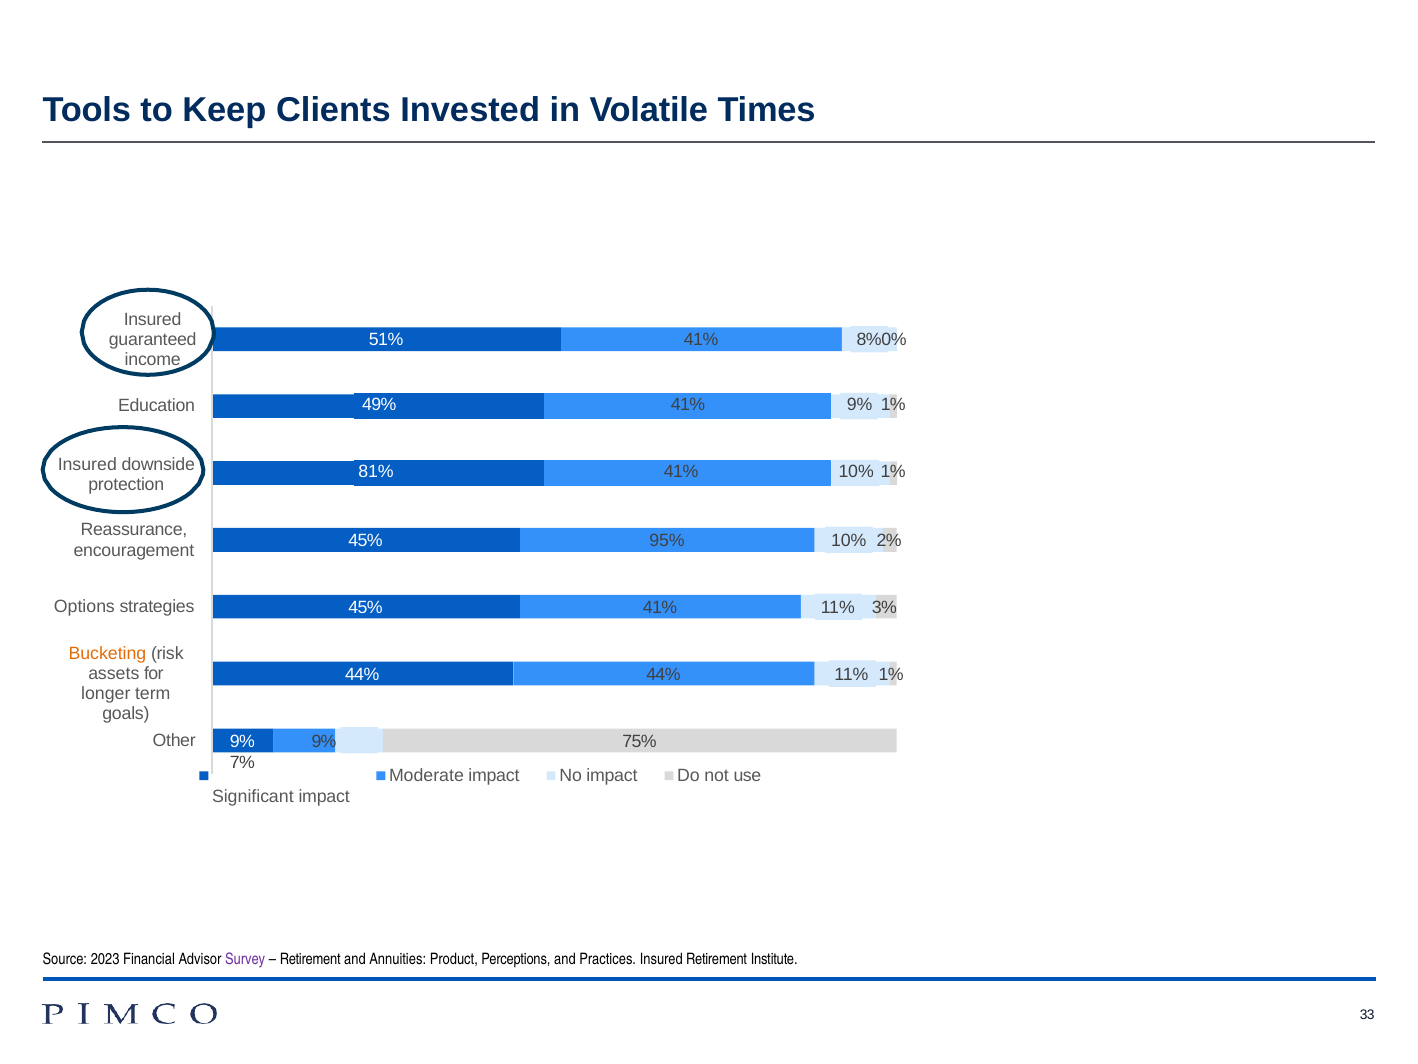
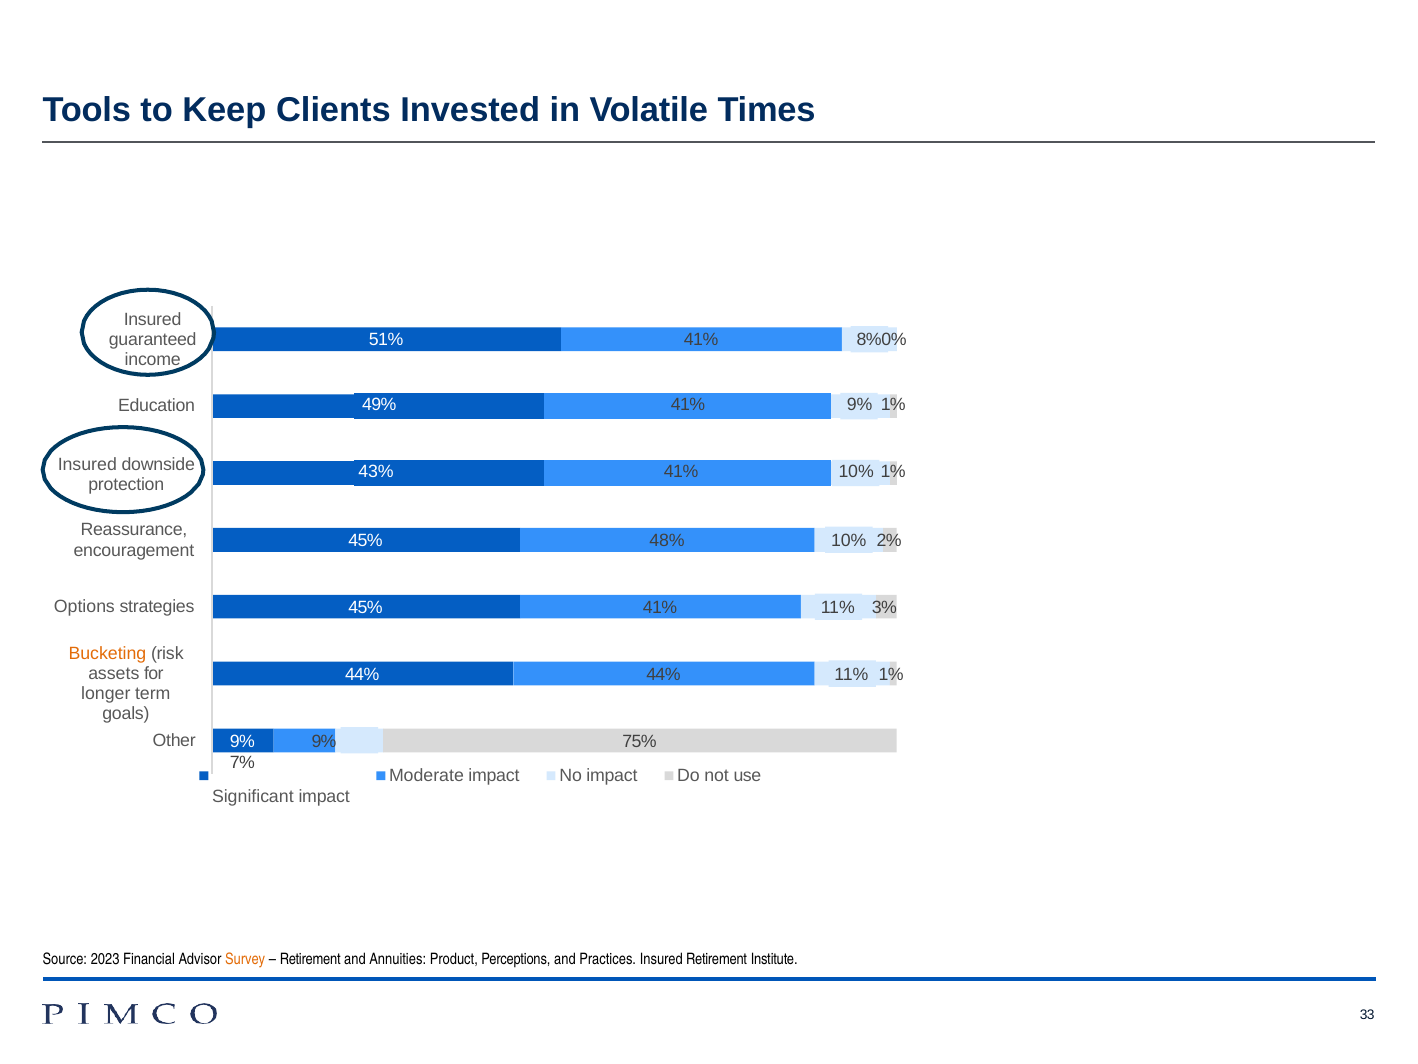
81%: 81% -> 43% (376, 472)
95%: 95% -> 48% (667, 540)
Survey colour: purple -> orange (245, 959)
